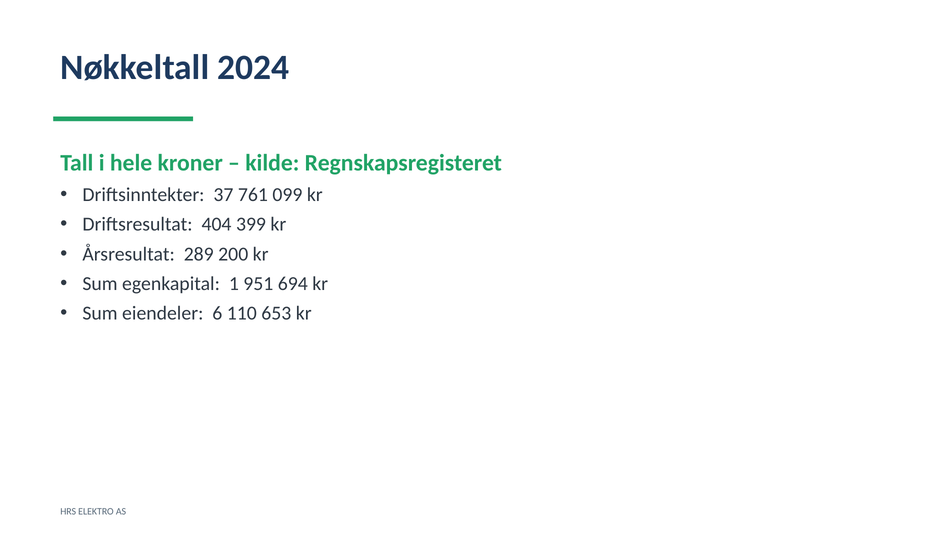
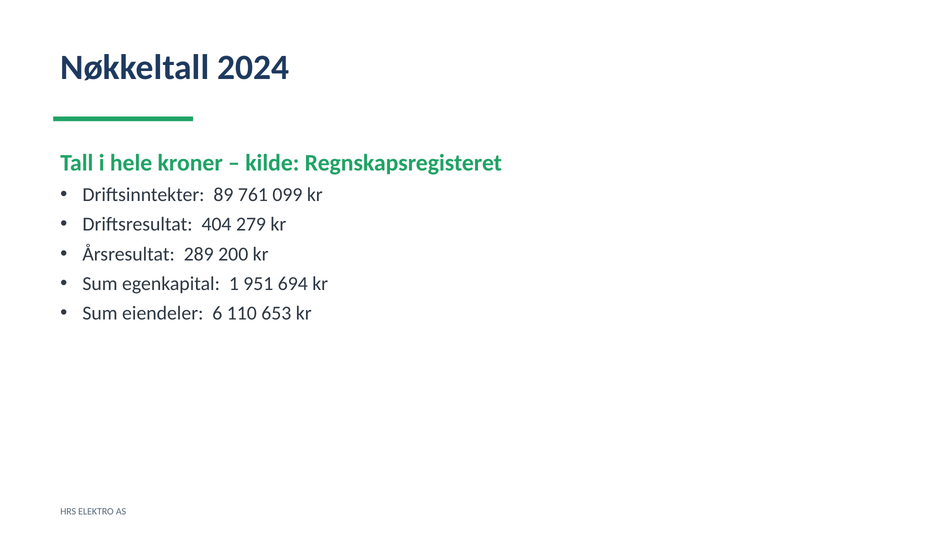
37: 37 -> 89 (223, 195)
399: 399 -> 279 (251, 224)
